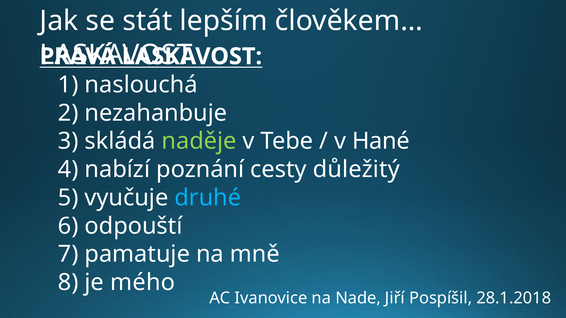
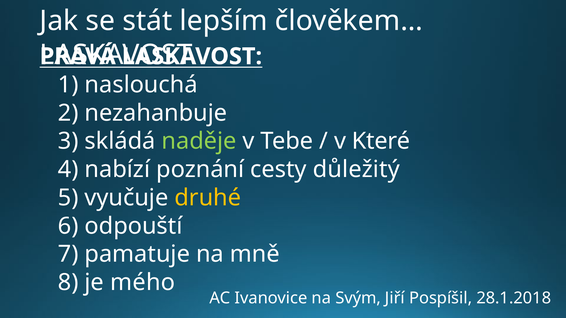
Hané: Hané -> Které (381, 141)
druhé colour: light blue -> yellow (208, 198)
Nade: Nade -> Svým (358, 298)
